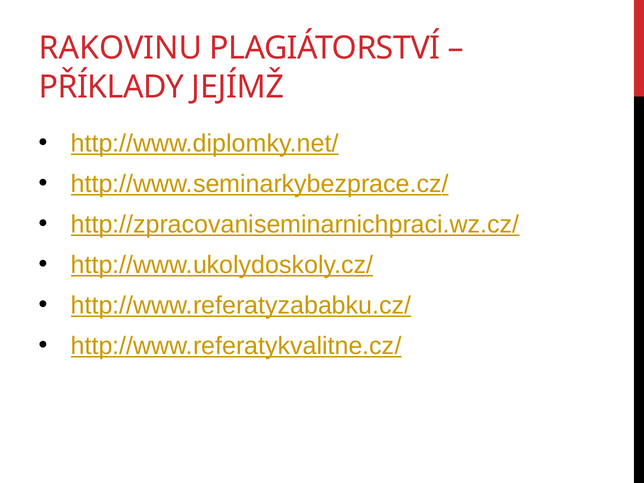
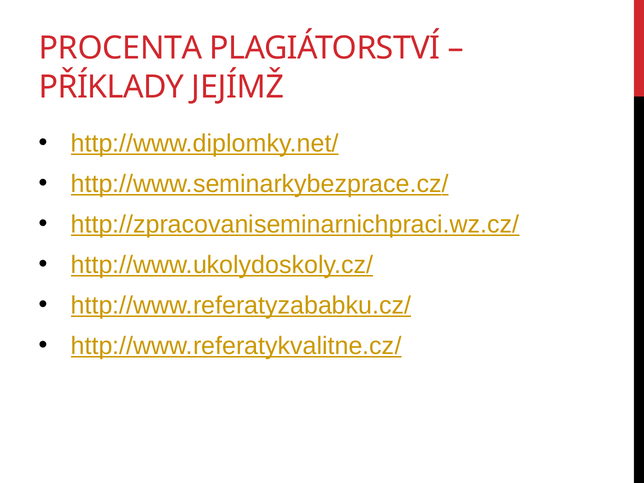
RAKOVINU: RAKOVINU -> PROCENTA (121, 48)
